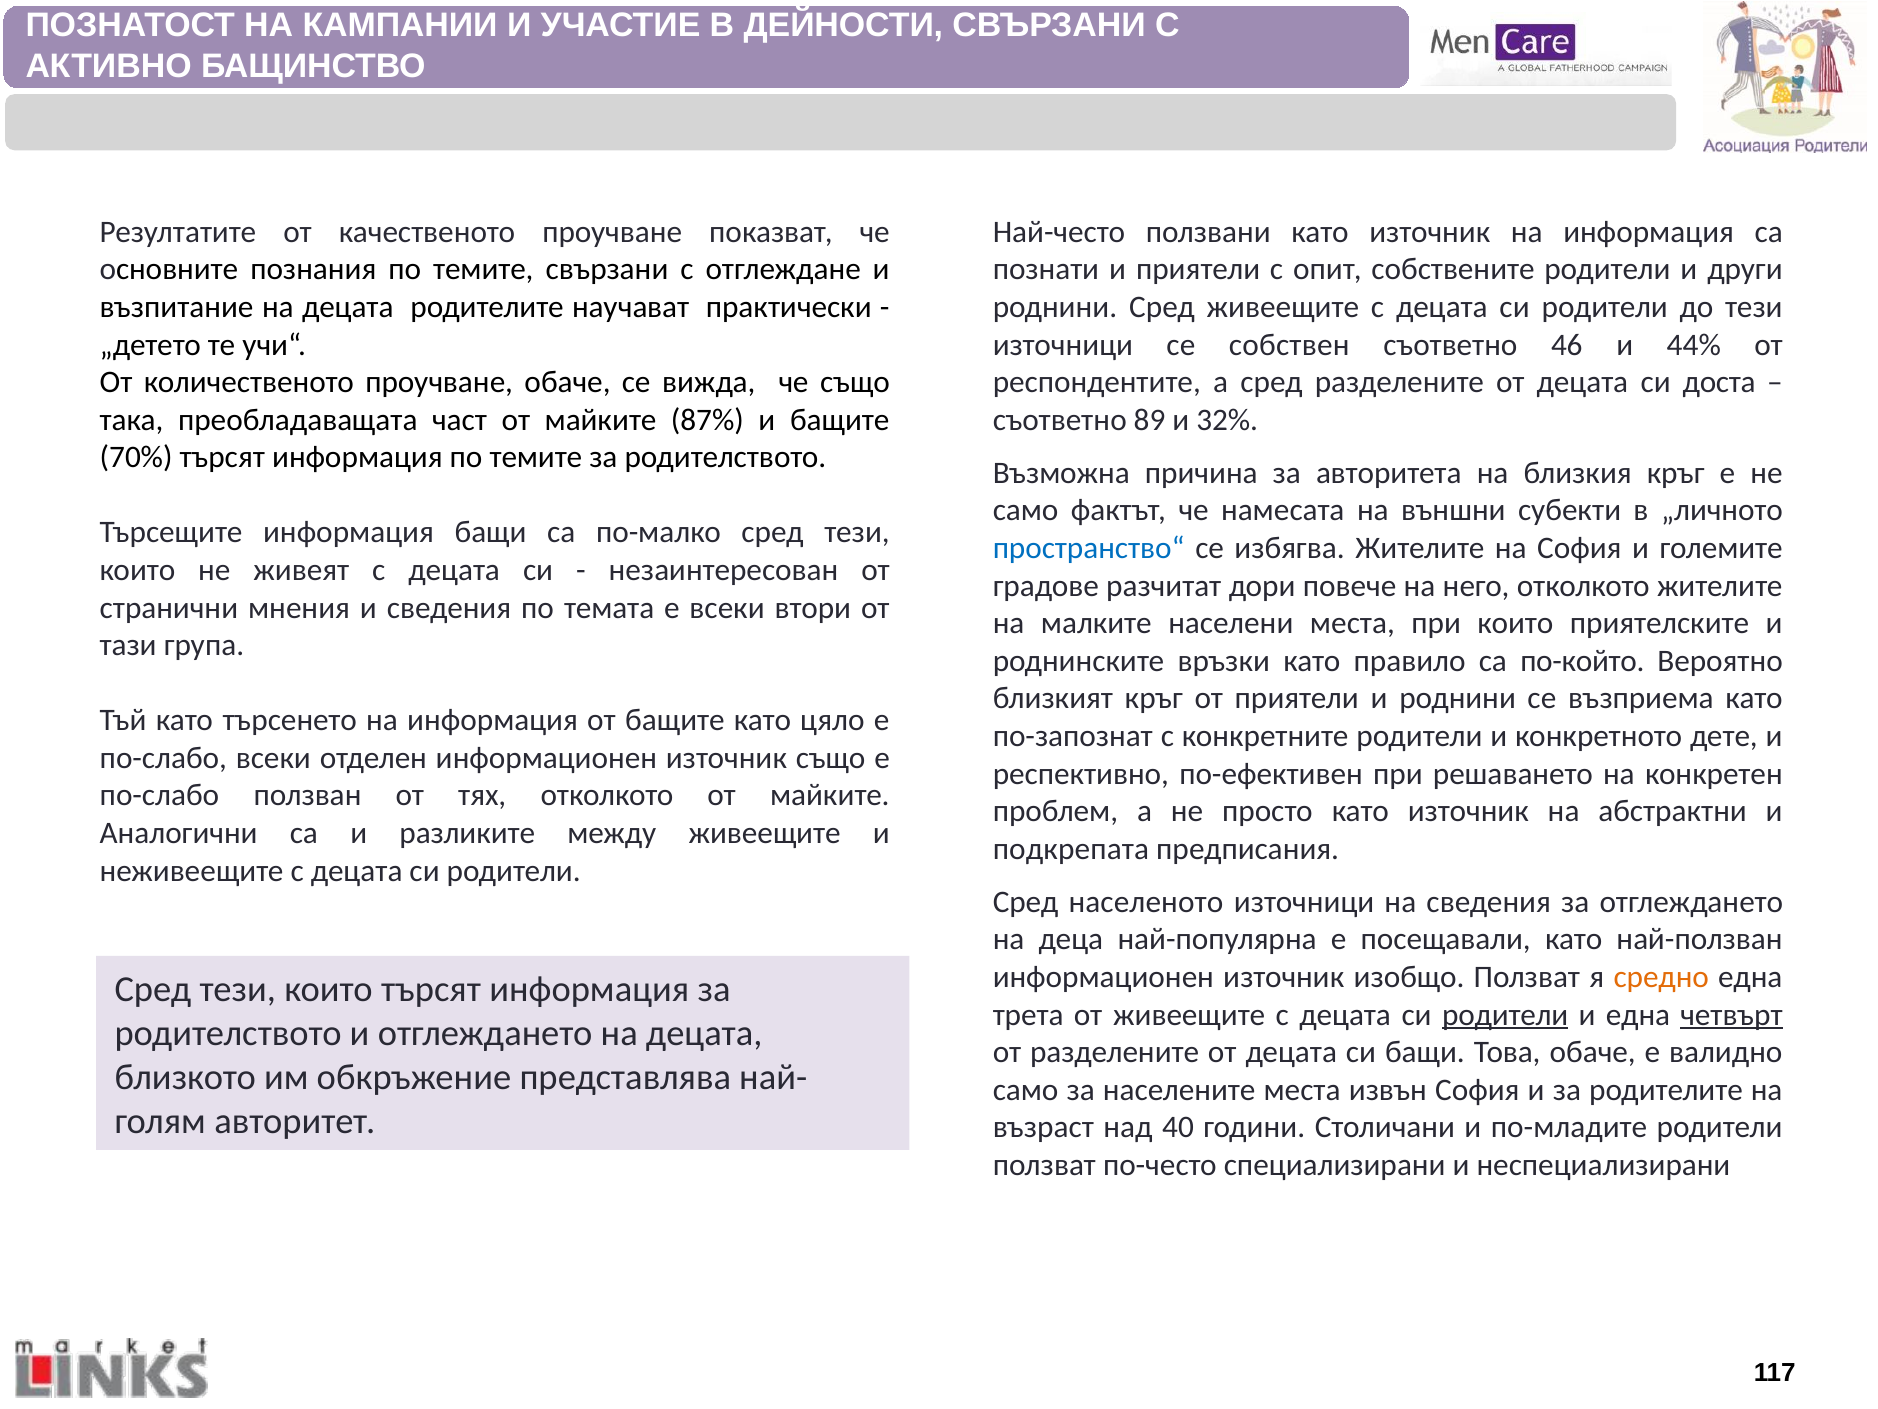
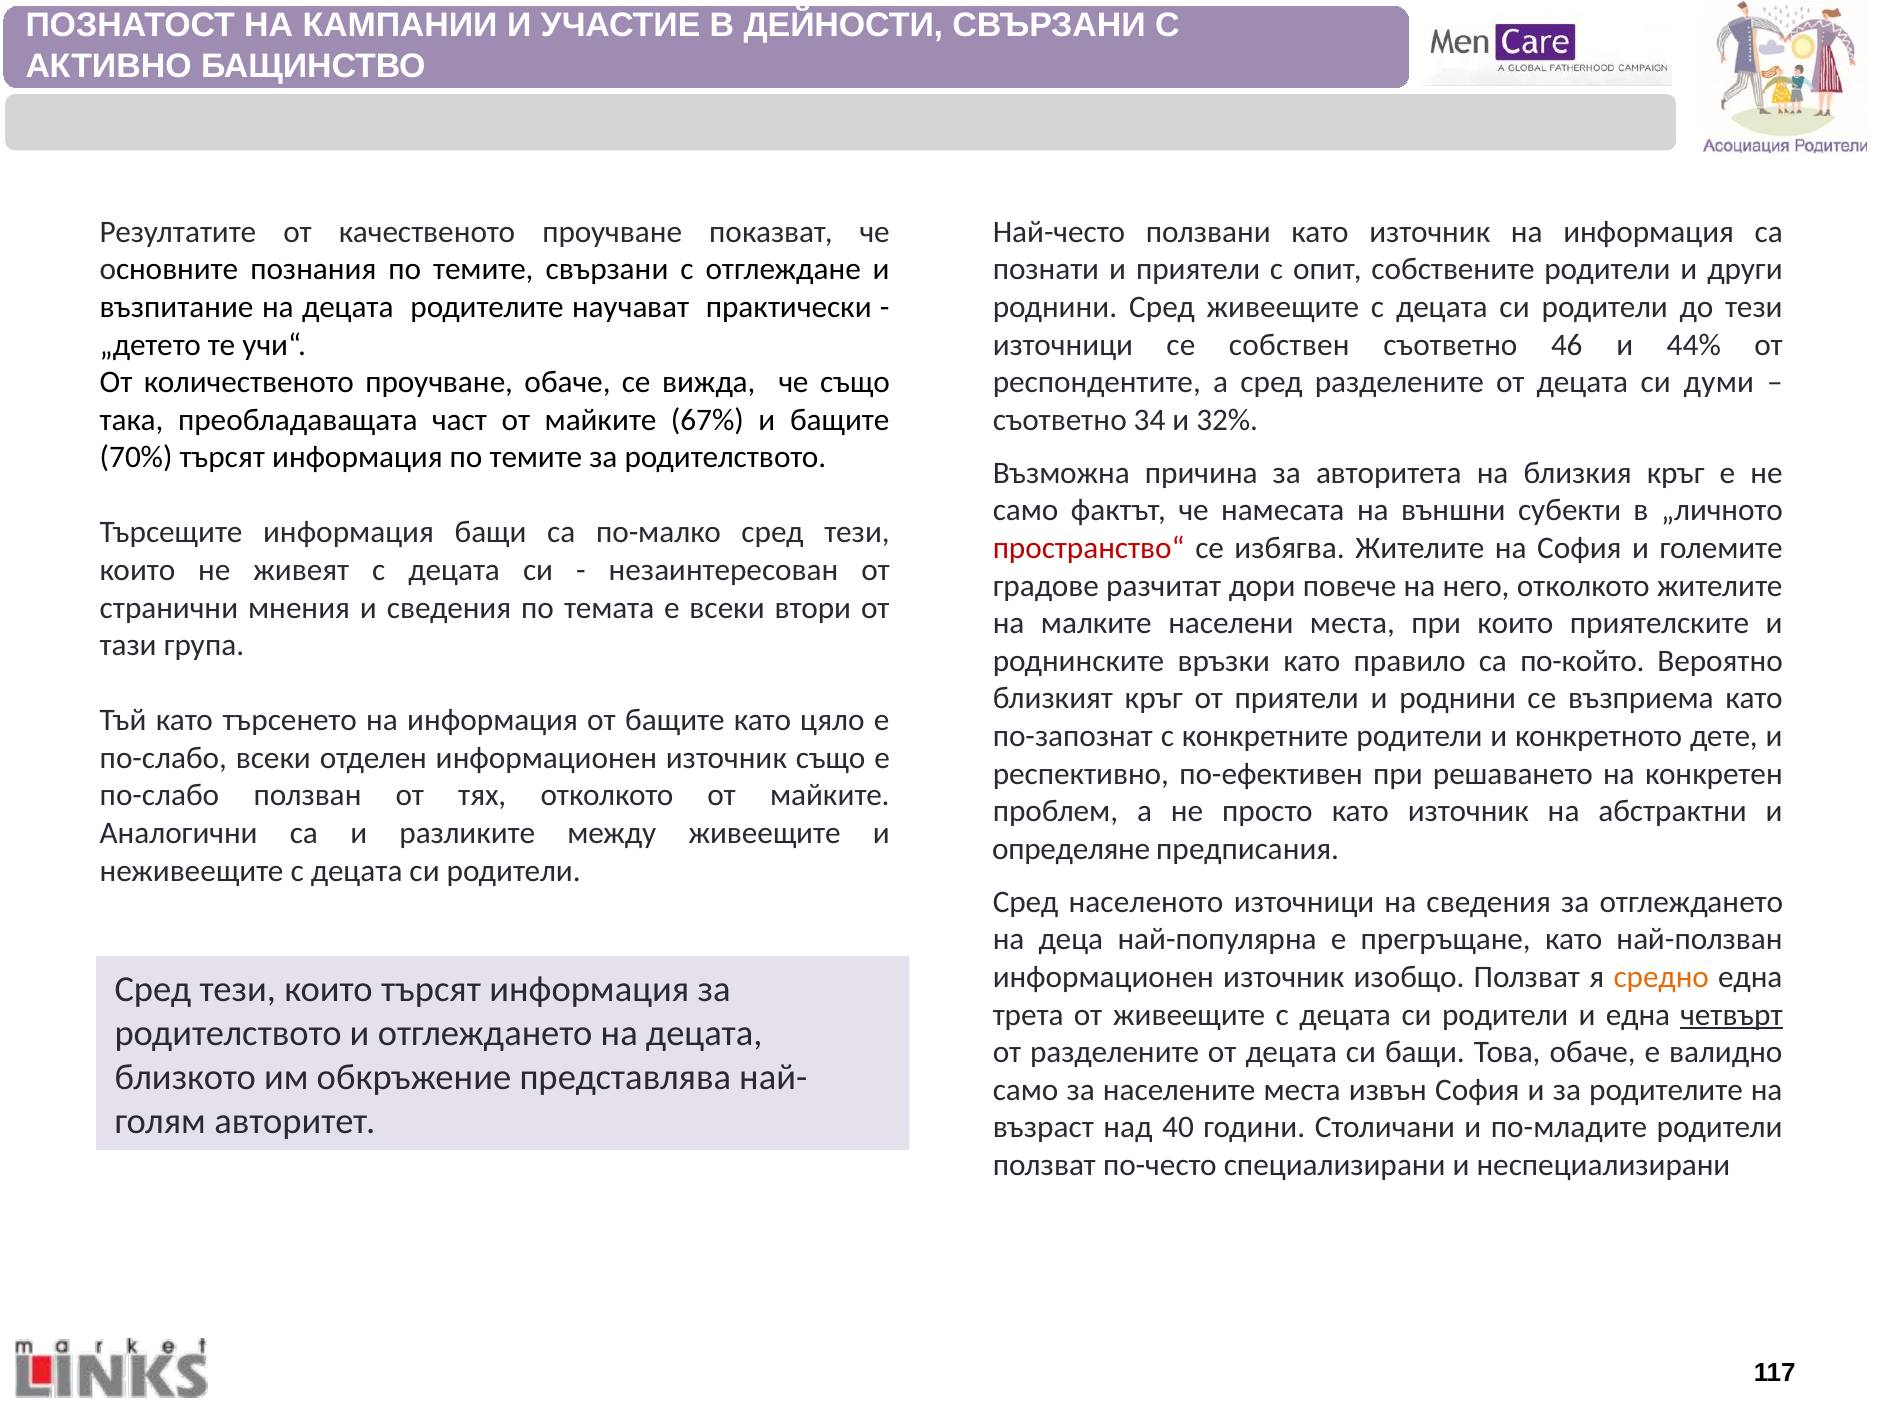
доста: доста -> думи (1719, 382)
87%: 87% -> 67% (707, 420)
89: 89 -> 34 (1150, 420)
пространство“ colour: blue -> red (1089, 548)
подкрепата: подкрепата -> определяне (1071, 849)
посещавали: посещавали -> прегръщане (1446, 939)
родители underline: present -> none (1505, 1014)
